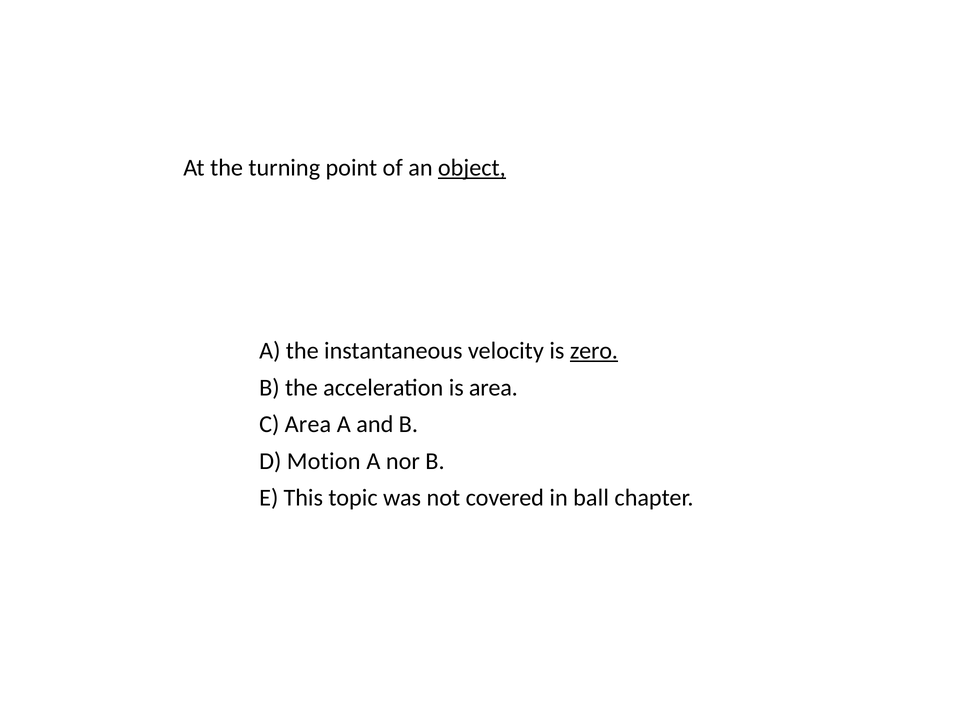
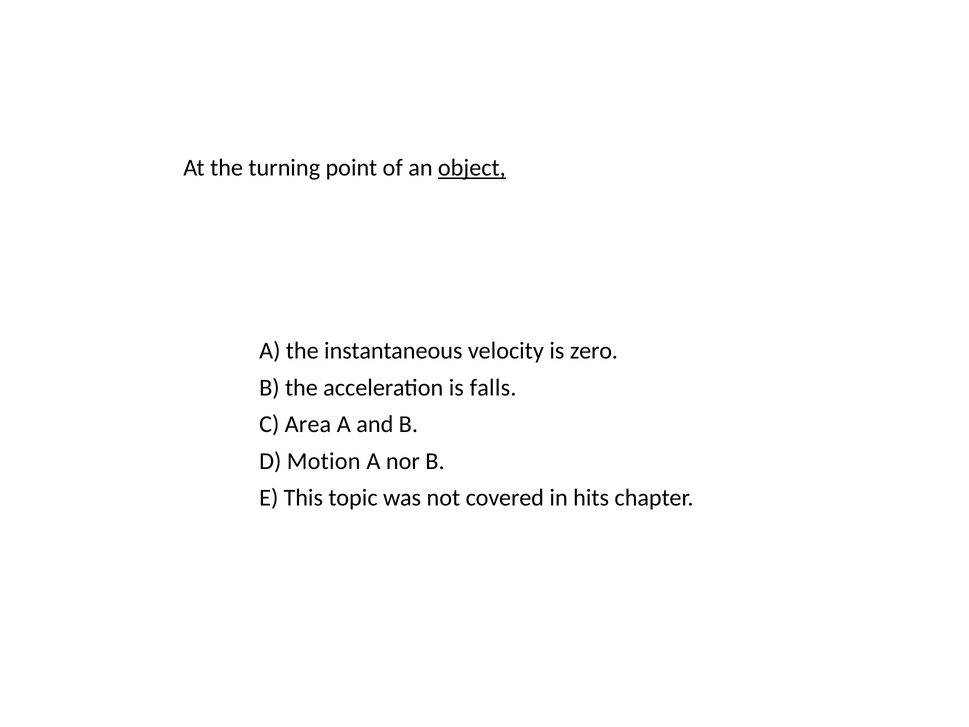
zero underline: present -> none (594, 351)
is area: area -> falls (493, 388)
ball: ball -> hits (591, 498)
